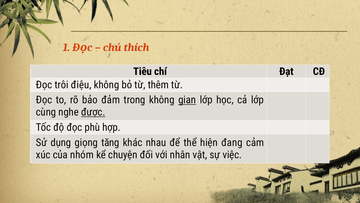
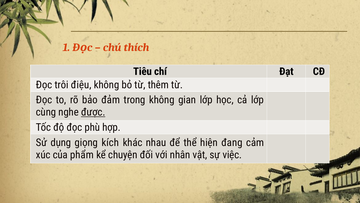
gian underline: present -> none (187, 100)
tăng: tăng -> kích (110, 142)
nhóm: nhóm -> phẩm (82, 154)
